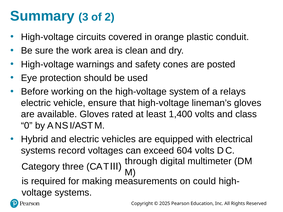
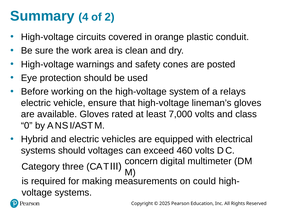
3: 3 -> 4 (83, 17)
1,400: 1,400 -> 7,000 (181, 114)
systems record: record -> should (72, 151)
604: 604 -> 460 (184, 151)
through: through -> concern (141, 161)
